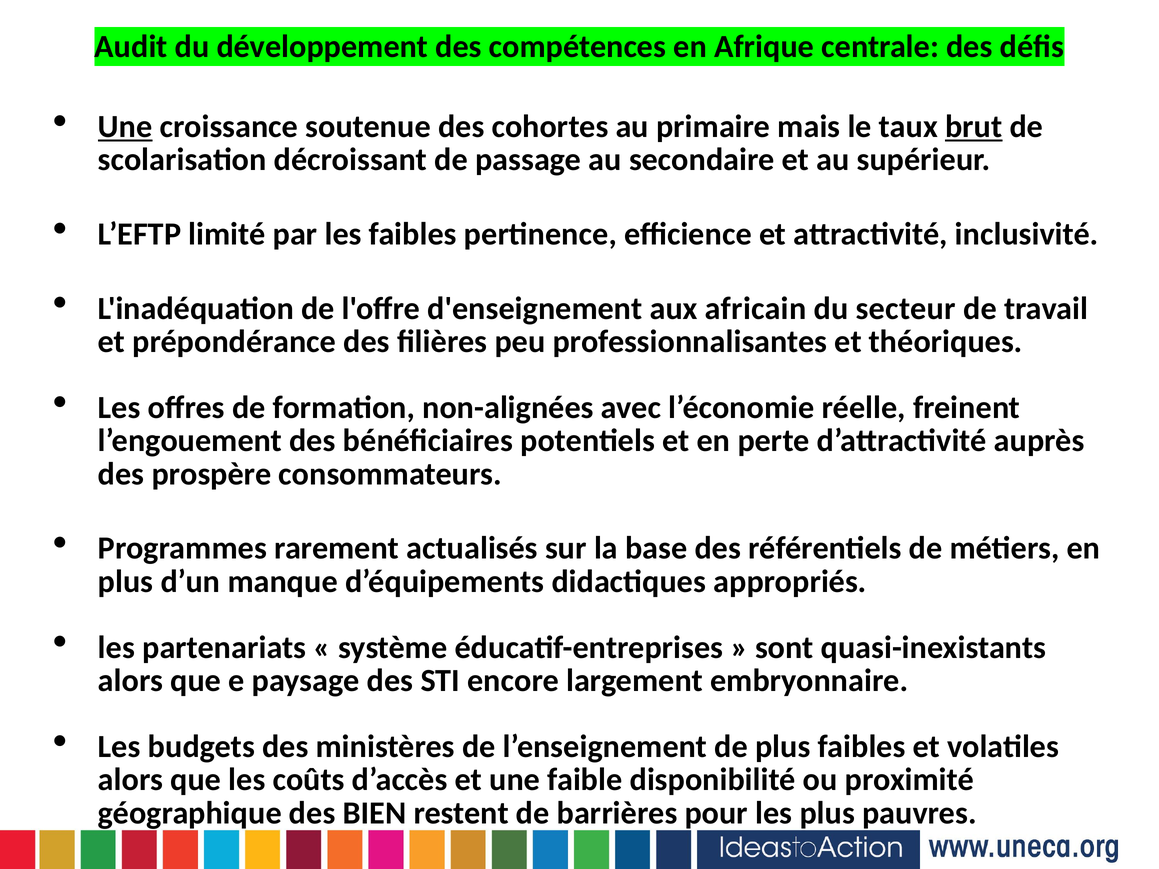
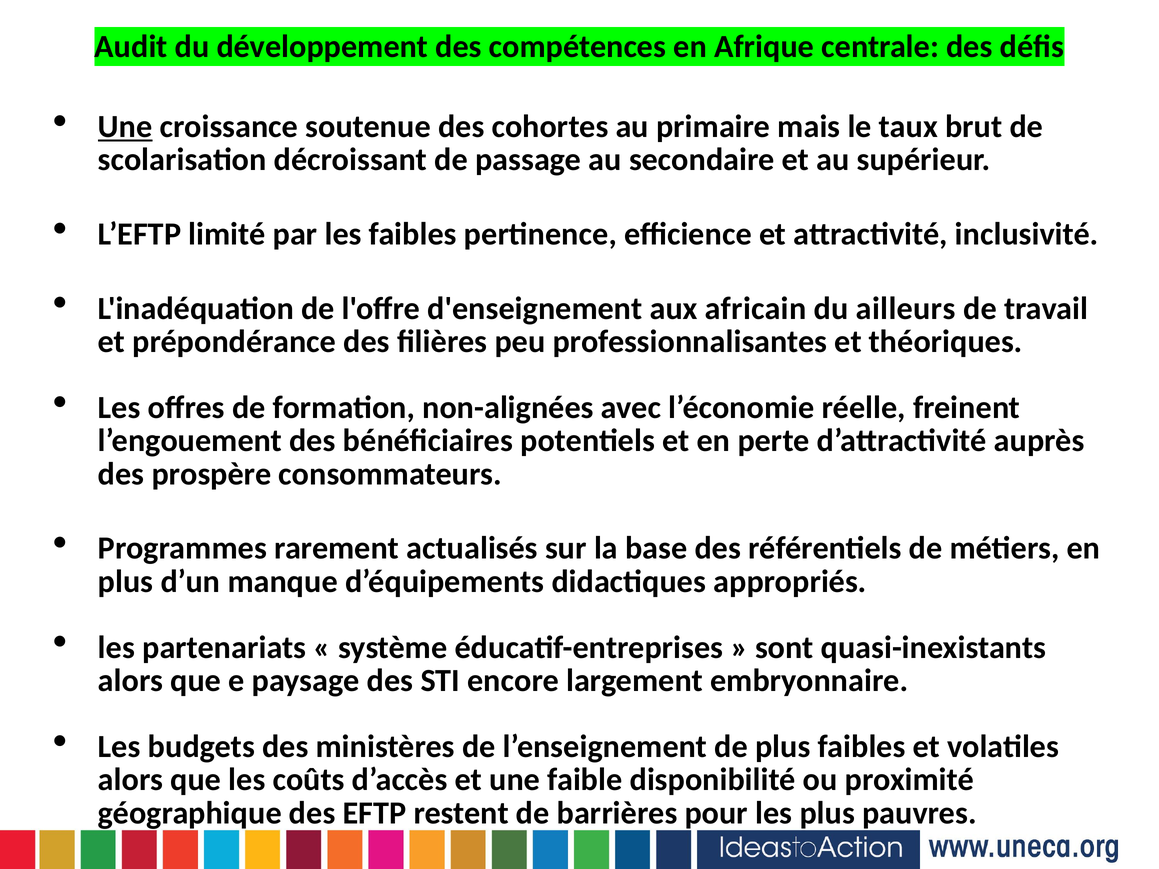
brut underline: present -> none (974, 127)
secteur: secteur -> ailleurs (906, 309)
BIEN: BIEN -> EFTP (374, 813)
